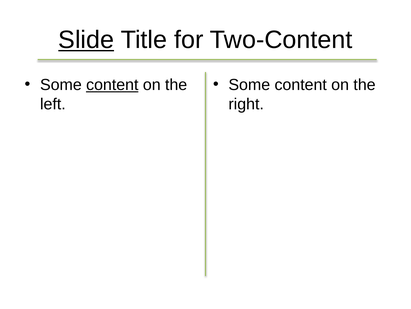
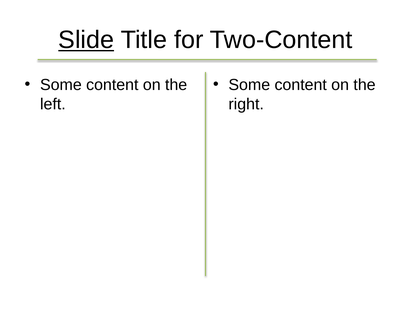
content underline: present -> none (112, 85)
